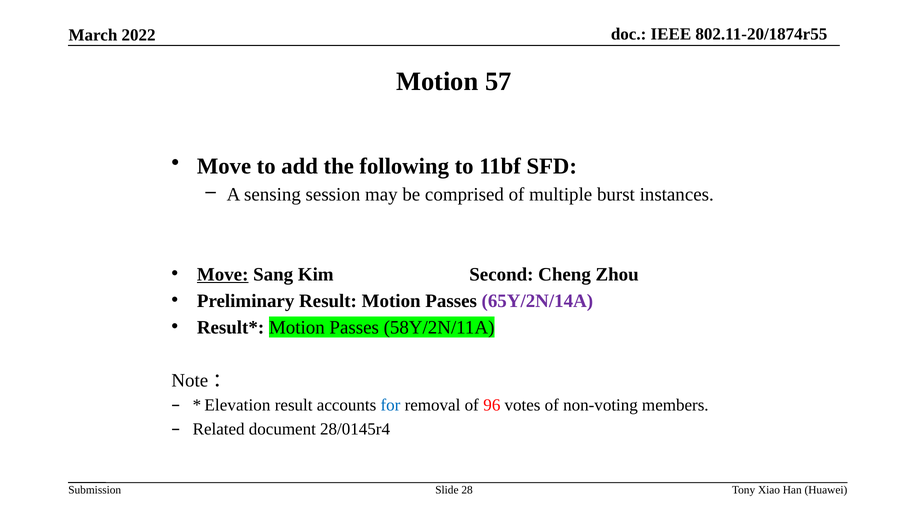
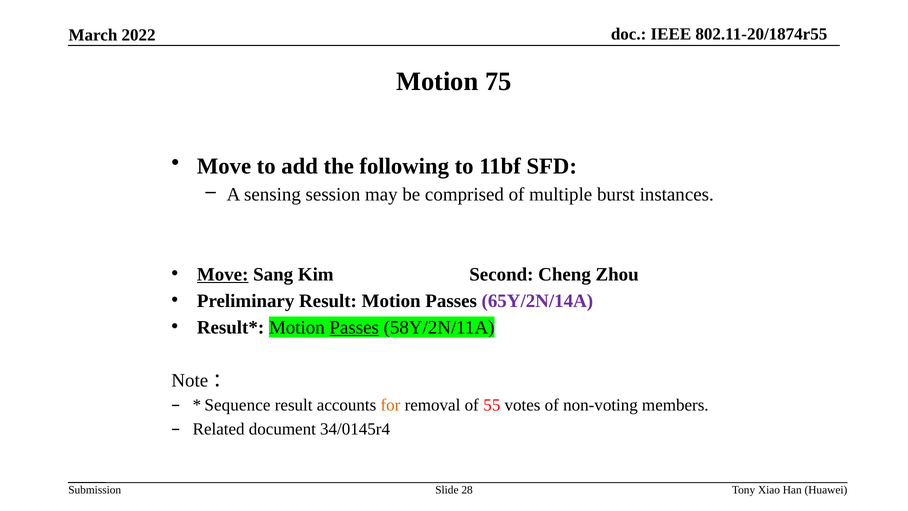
57: 57 -> 75 (498, 81)
Passes underline: none -> present (354, 327)
Elevation: Elevation -> Sequence (237, 405)
for colour: blue -> orange (390, 405)
96: 96 -> 55 (492, 405)
28/0145r4: 28/0145r4 -> 34/0145r4 (355, 429)
